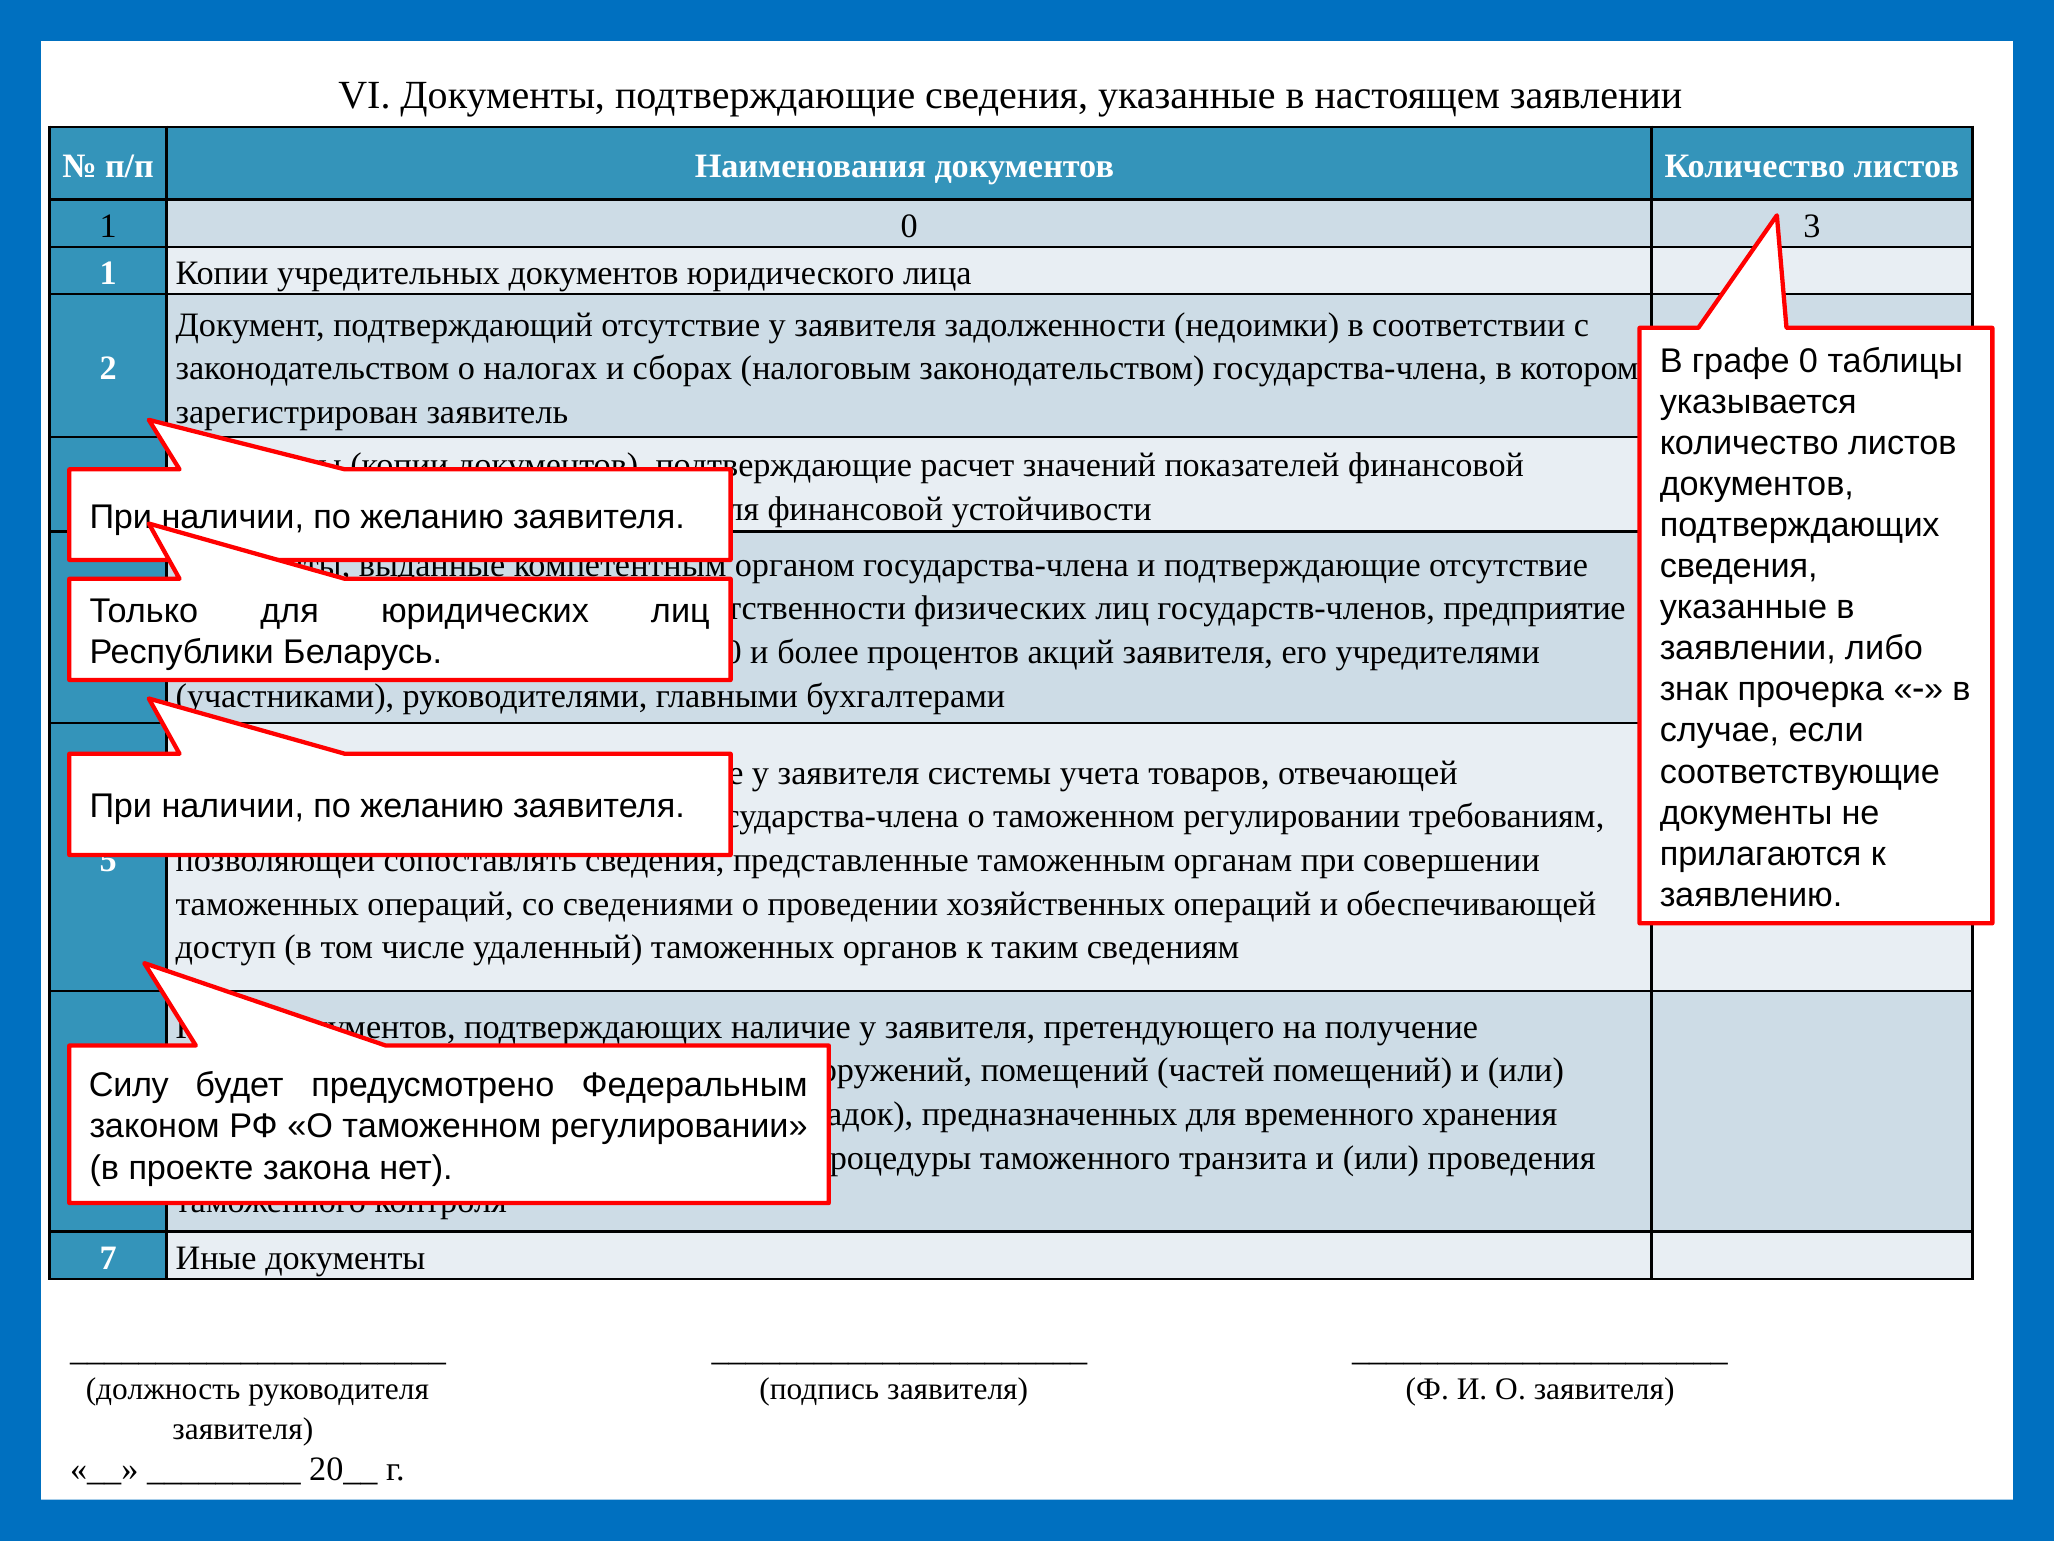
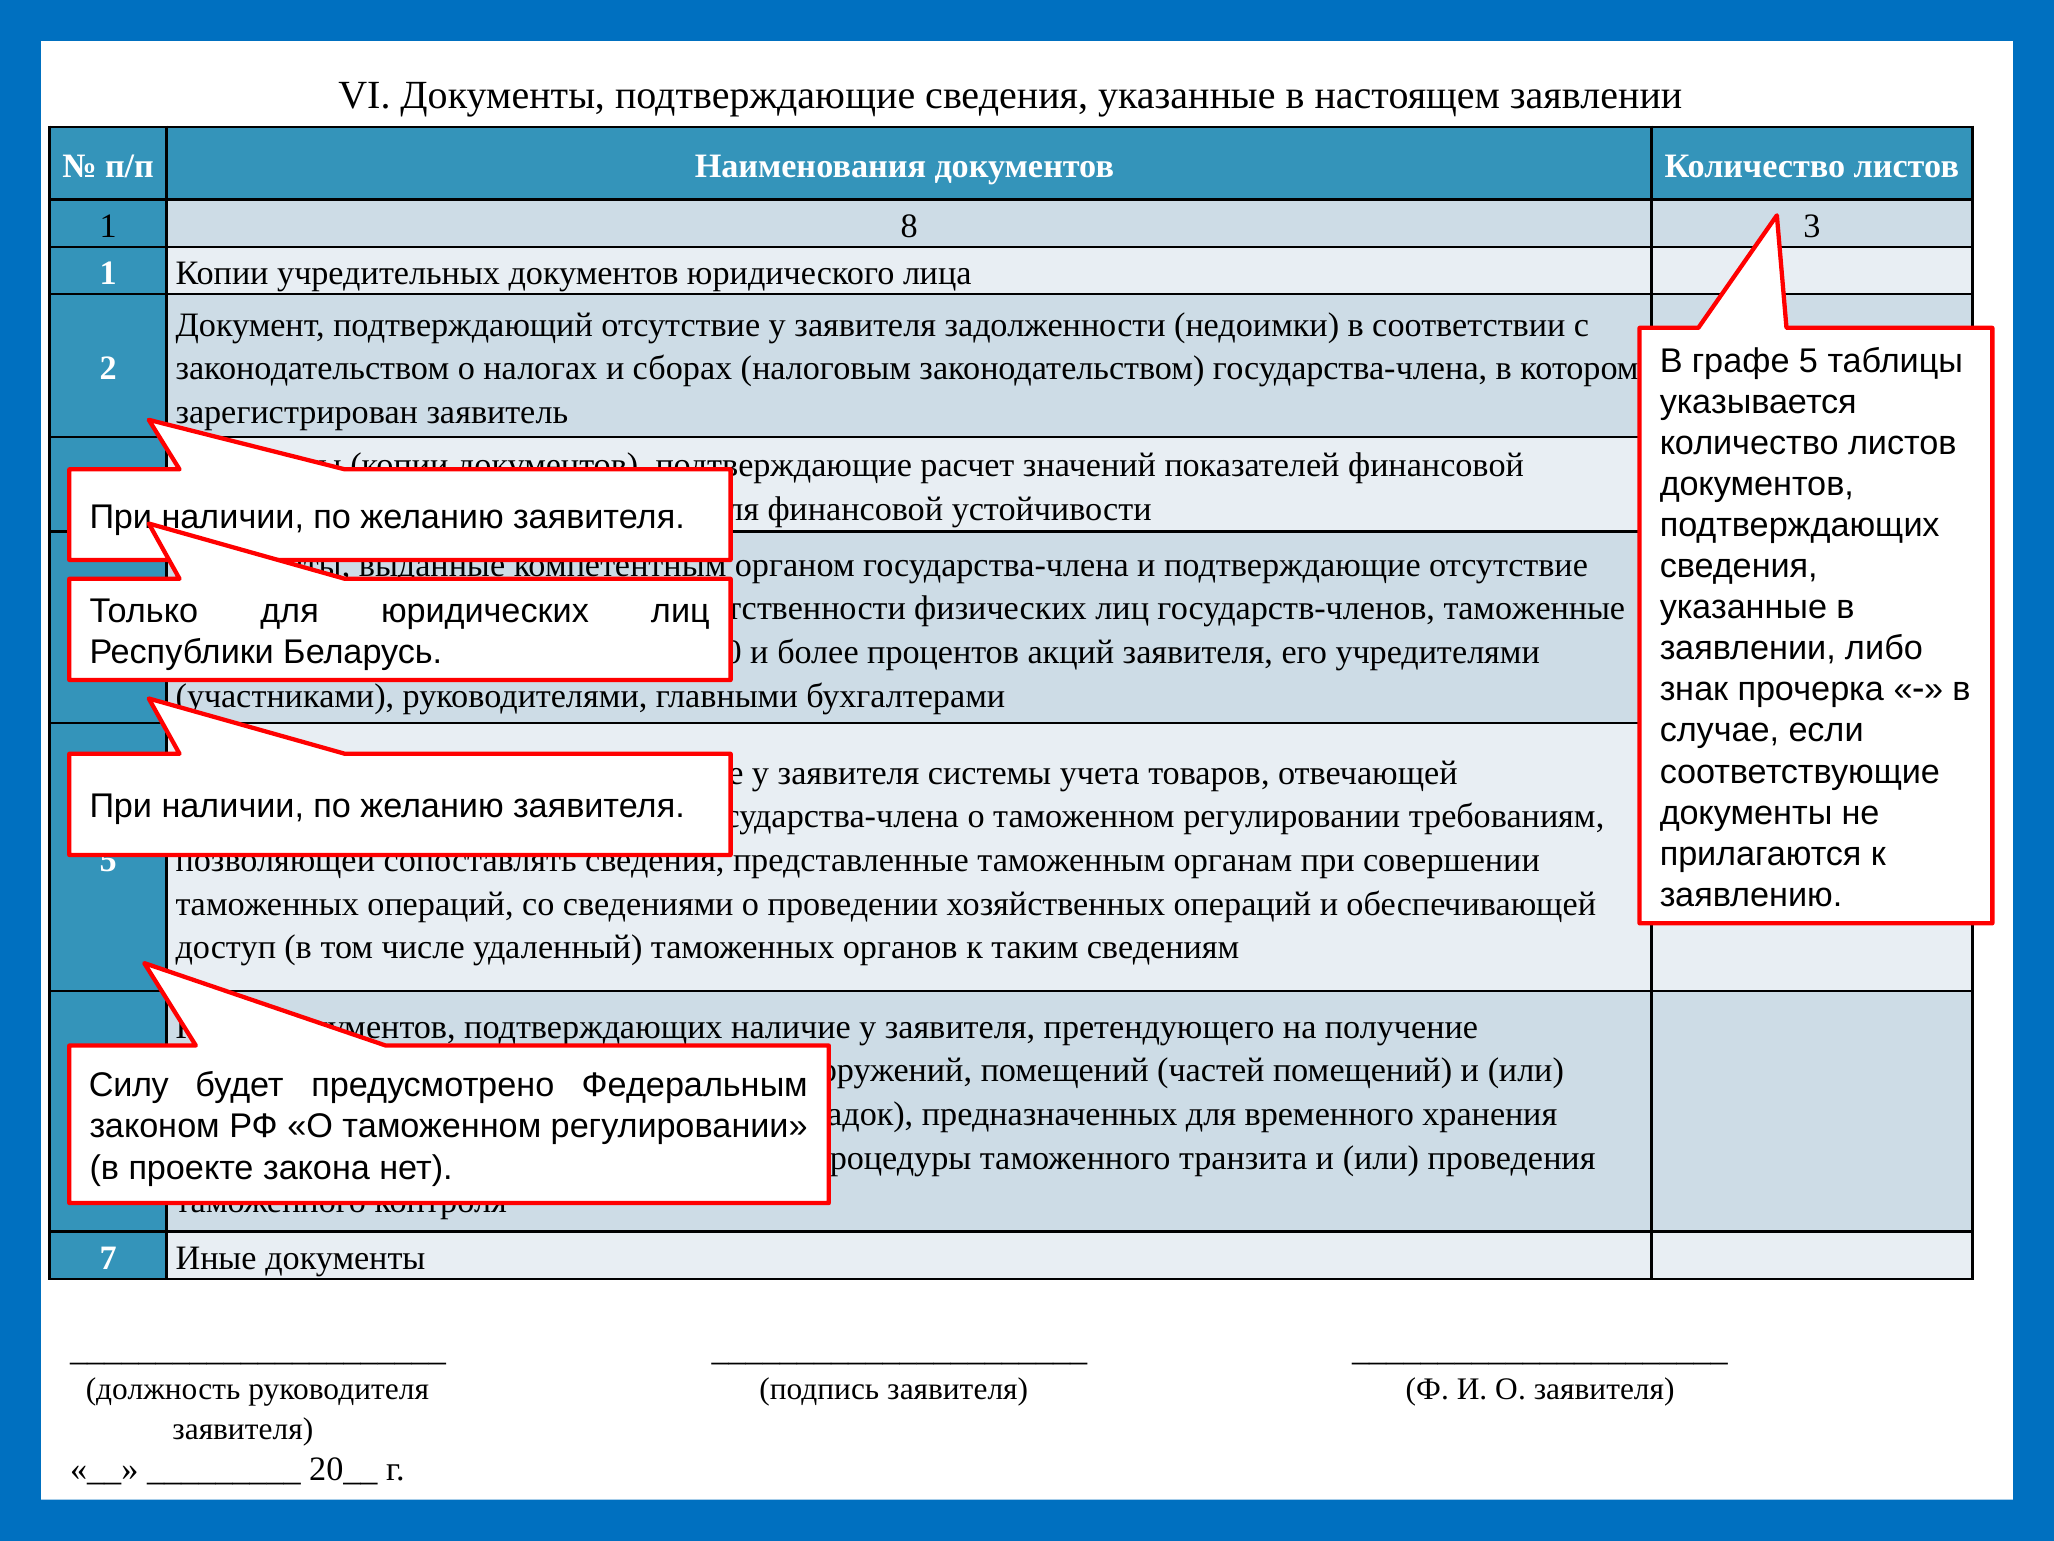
1 0: 0 -> 8 (909, 226)
графе 0: 0 -> 5 (1808, 361)
предприятие: предприятие -> таможенные (1534, 608)
